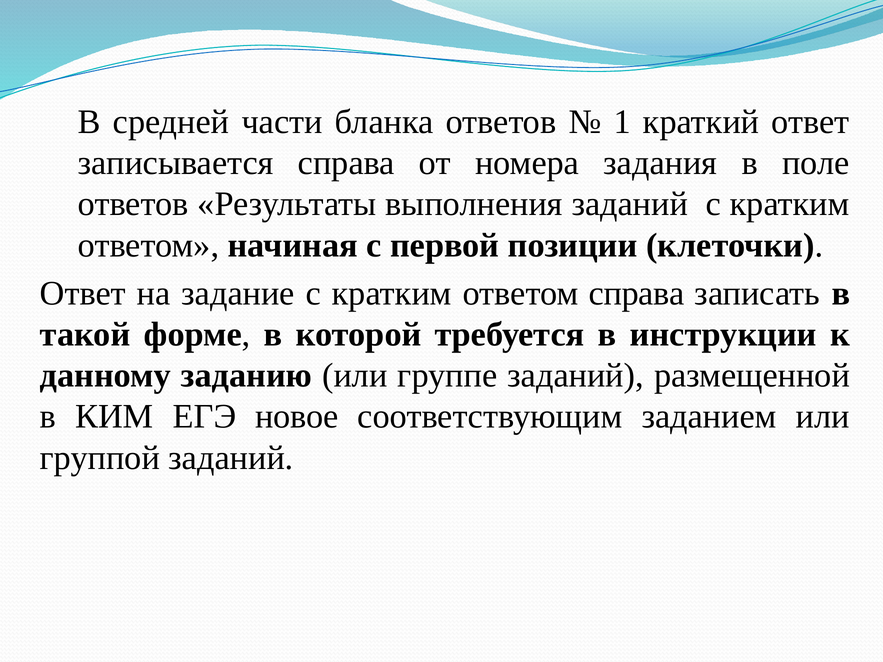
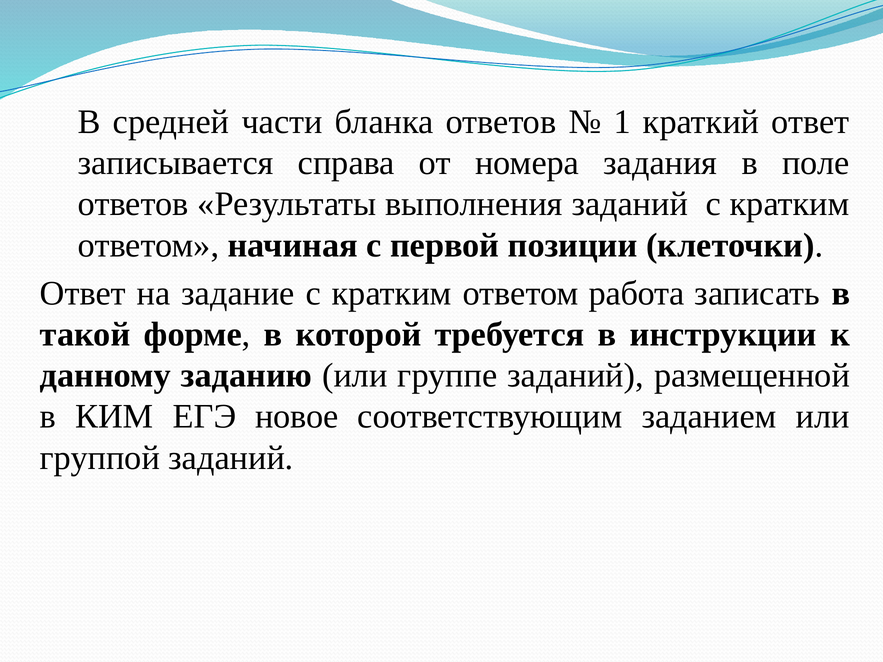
ответом справа: справа -> работа (637, 293)
